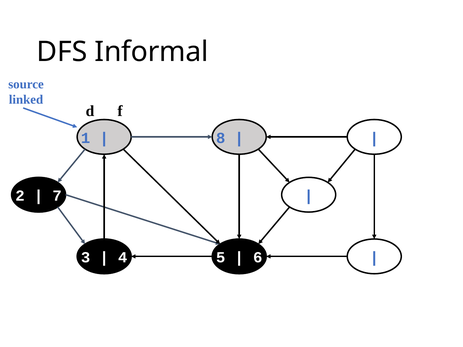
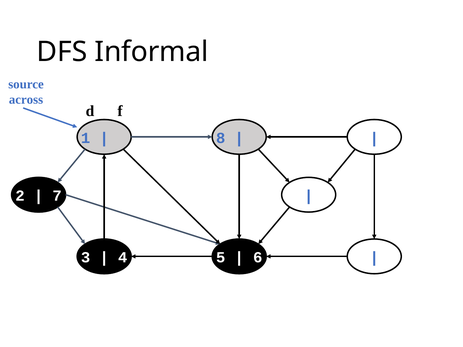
linked: linked -> across (26, 100)
